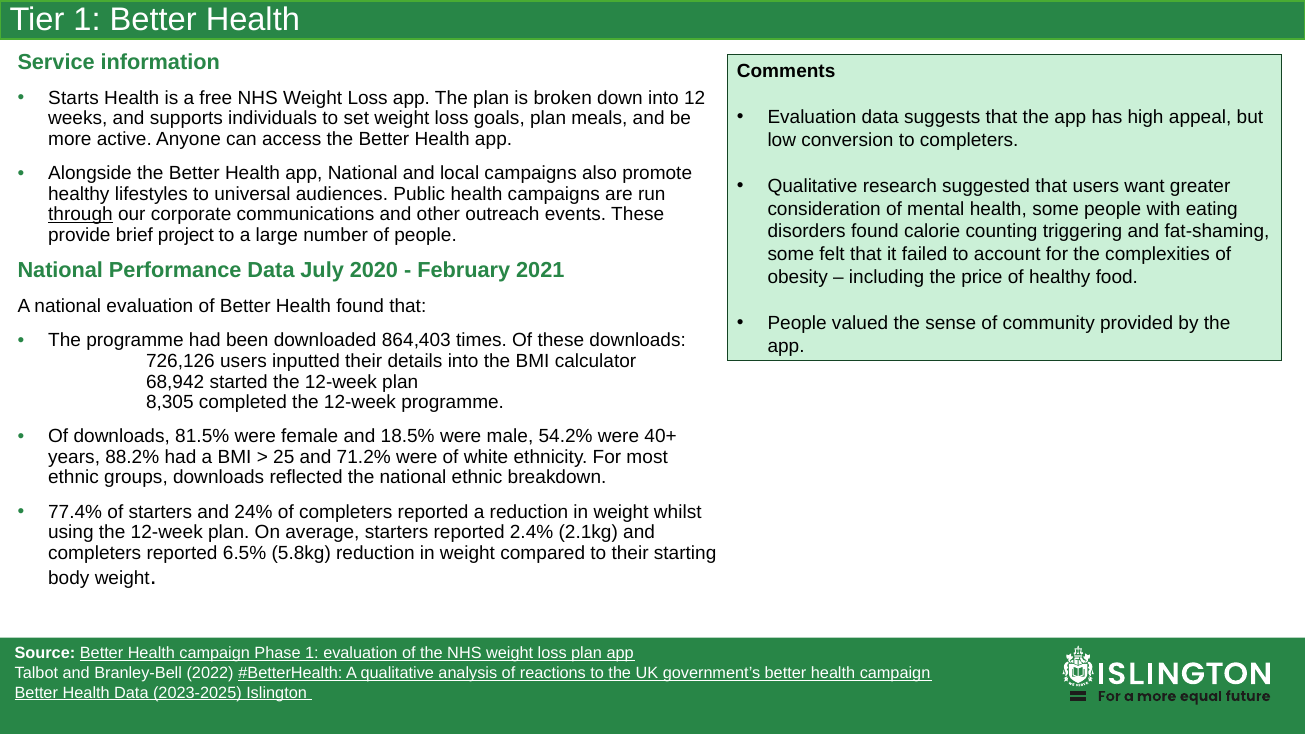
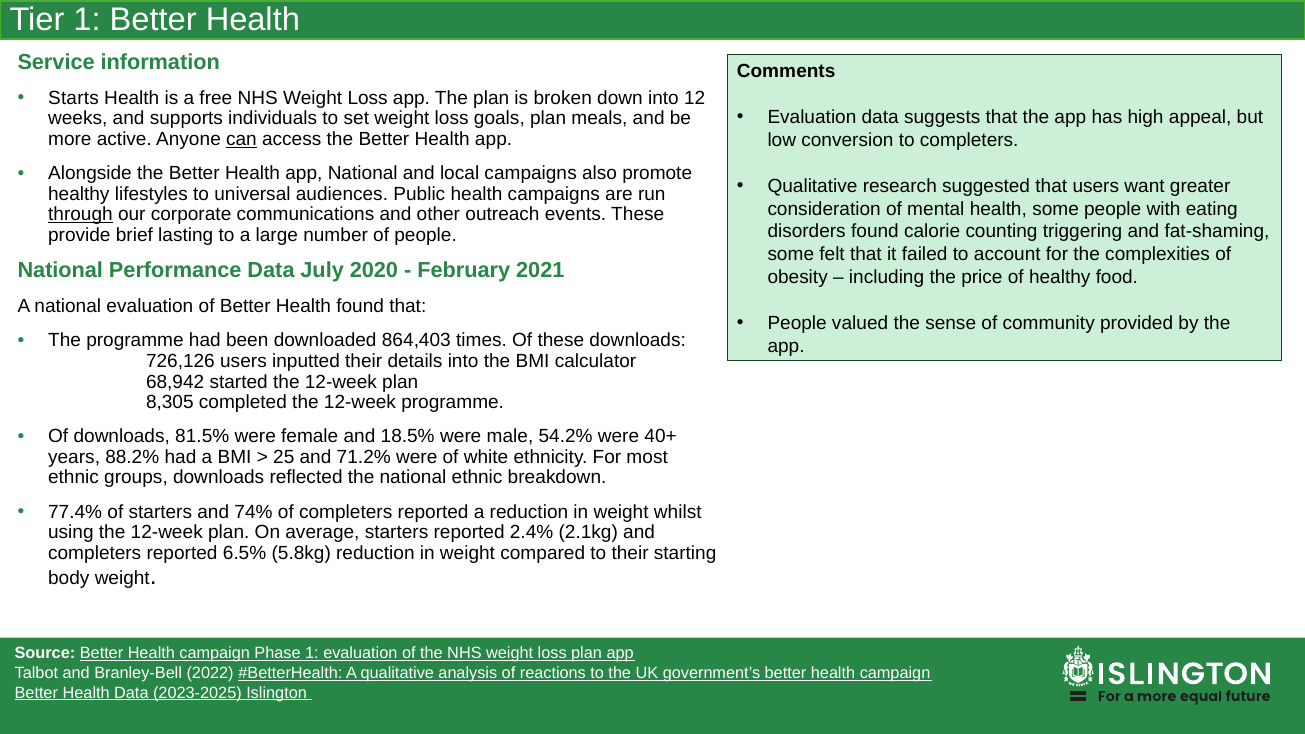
can underline: none -> present (241, 139)
project: project -> lasting (186, 235)
24%: 24% -> 74% (254, 512)
